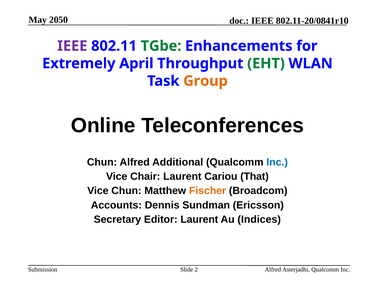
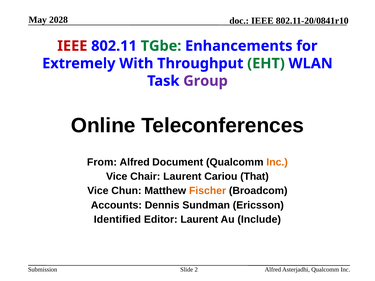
2050: 2050 -> 2028 (59, 20)
IEEE colour: purple -> red (72, 46)
April: April -> With (136, 64)
Group colour: orange -> purple (206, 81)
Chun: Chun -> From (102, 162)
Additional: Additional -> Document (178, 162)
Inc colour: blue -> orange (277, 162)
Secretary: Secretary -> Identified (117, 220)
Indices: Indices -> Include (259, 220)
